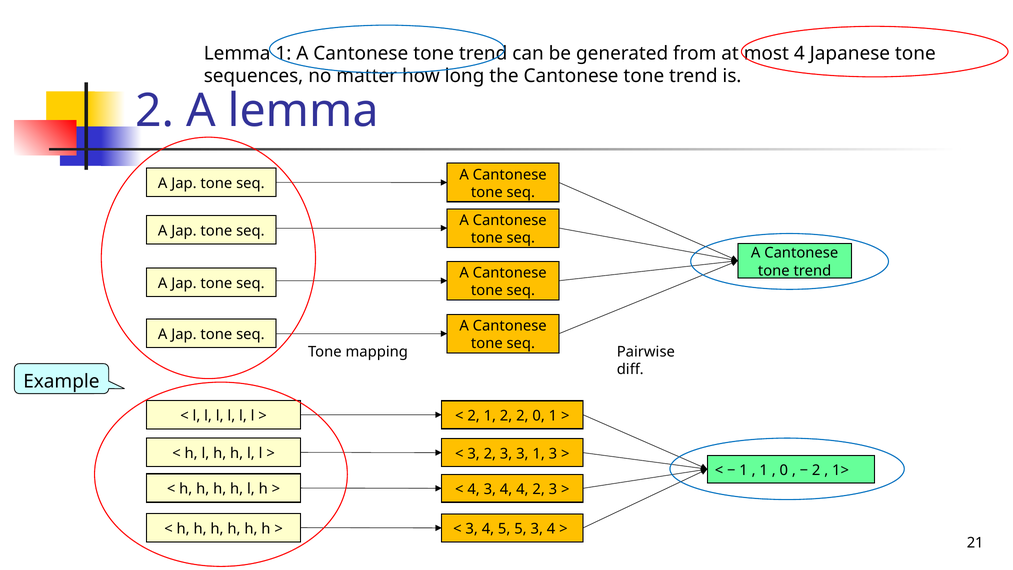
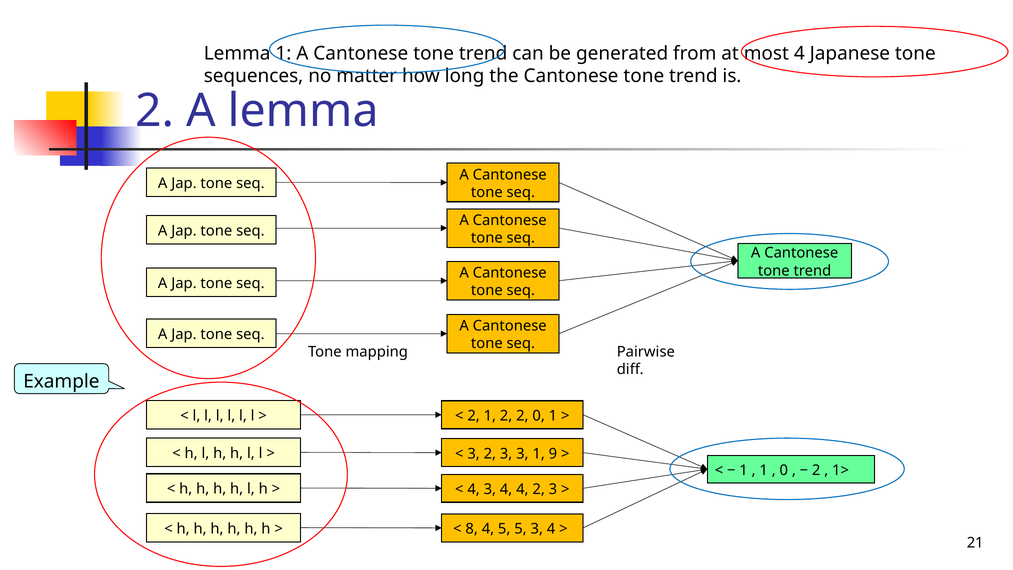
1 3: 3 -> 9 (553, 454)
3: 3 -> 8 (472, 529)
